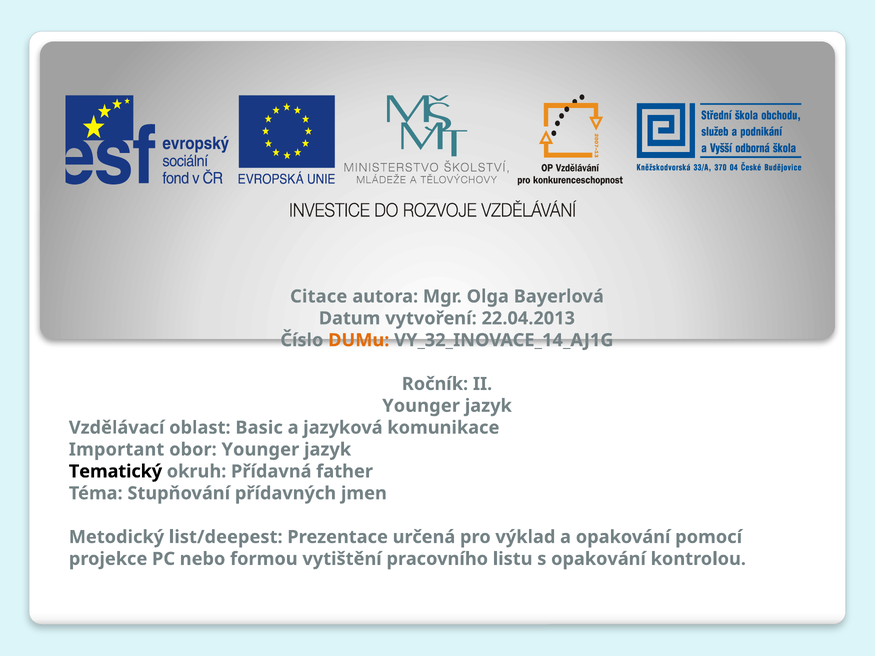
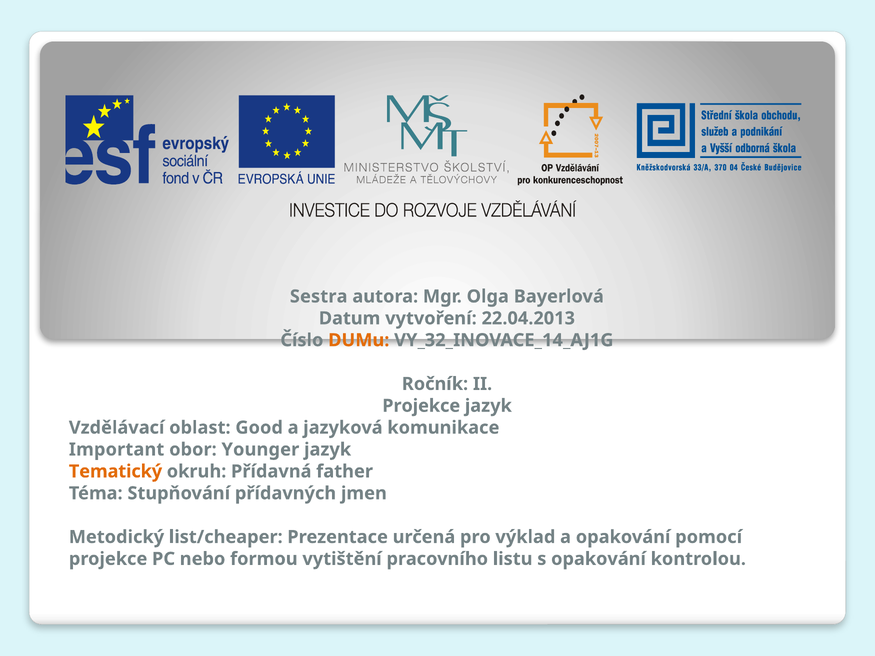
Citace: Citace -> Sestra (319, 297)
Younger: Younger -> Projekce (421, 406)
Basic: Basic -> Good (259, 428)
Tematický colour: black -> orange (115, 472)
list/deepest: list/deepest -> list/cheaper (226, 537)
